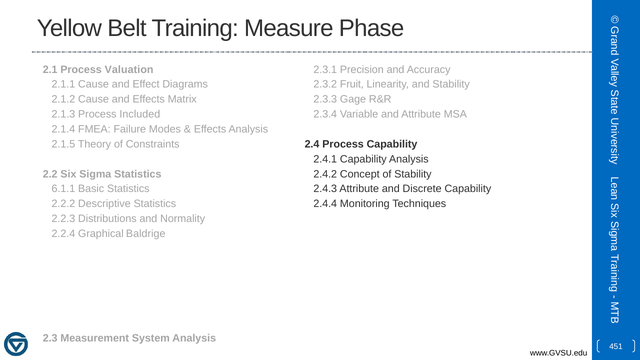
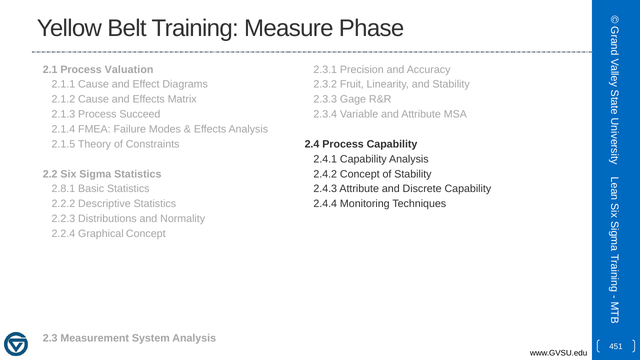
Included: Included -> Succeed (140, 114)
6.1.1: 6.1.1 -> 2.8.1 (63, 189)
Graphical Baldrige: Baldrige -> Concept (146, 234)
